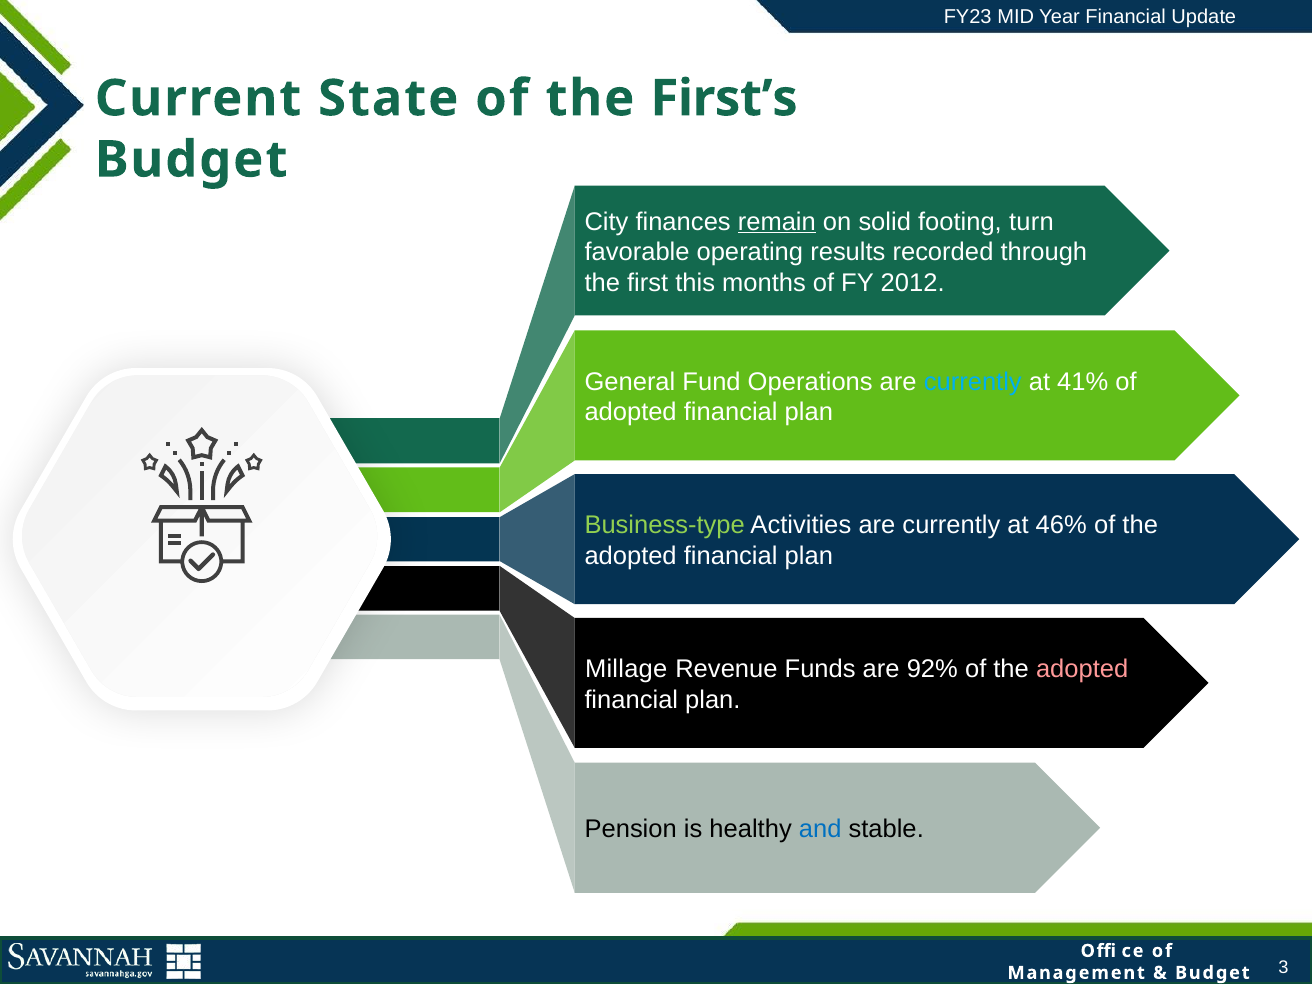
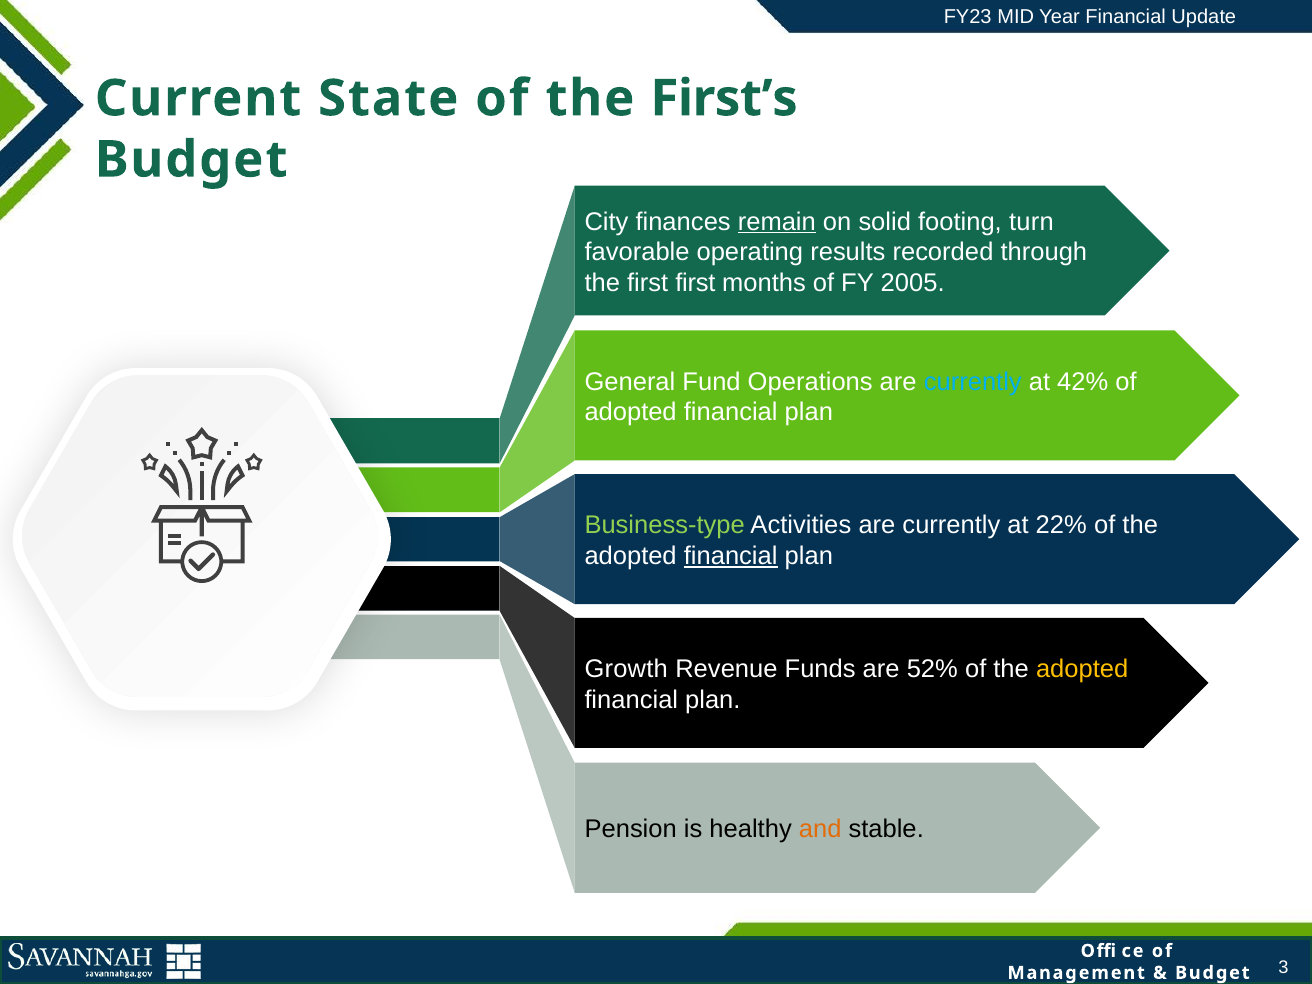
first this: this -> first (695, 283)
2012: 2012 -> 2005 (913, 283)
41%: 41% -> 42% (1083, 382)
46%: 46% -> 22% (1061, 526)
financial underline: none -> present (731, 556)
Millage: Millage -> Growth (626, 669)
92%: 92% -> 52% (932, 669)
adopted colour: pink -> yellow (1082, 669)
and colour: blue -> orange (820, 830)
